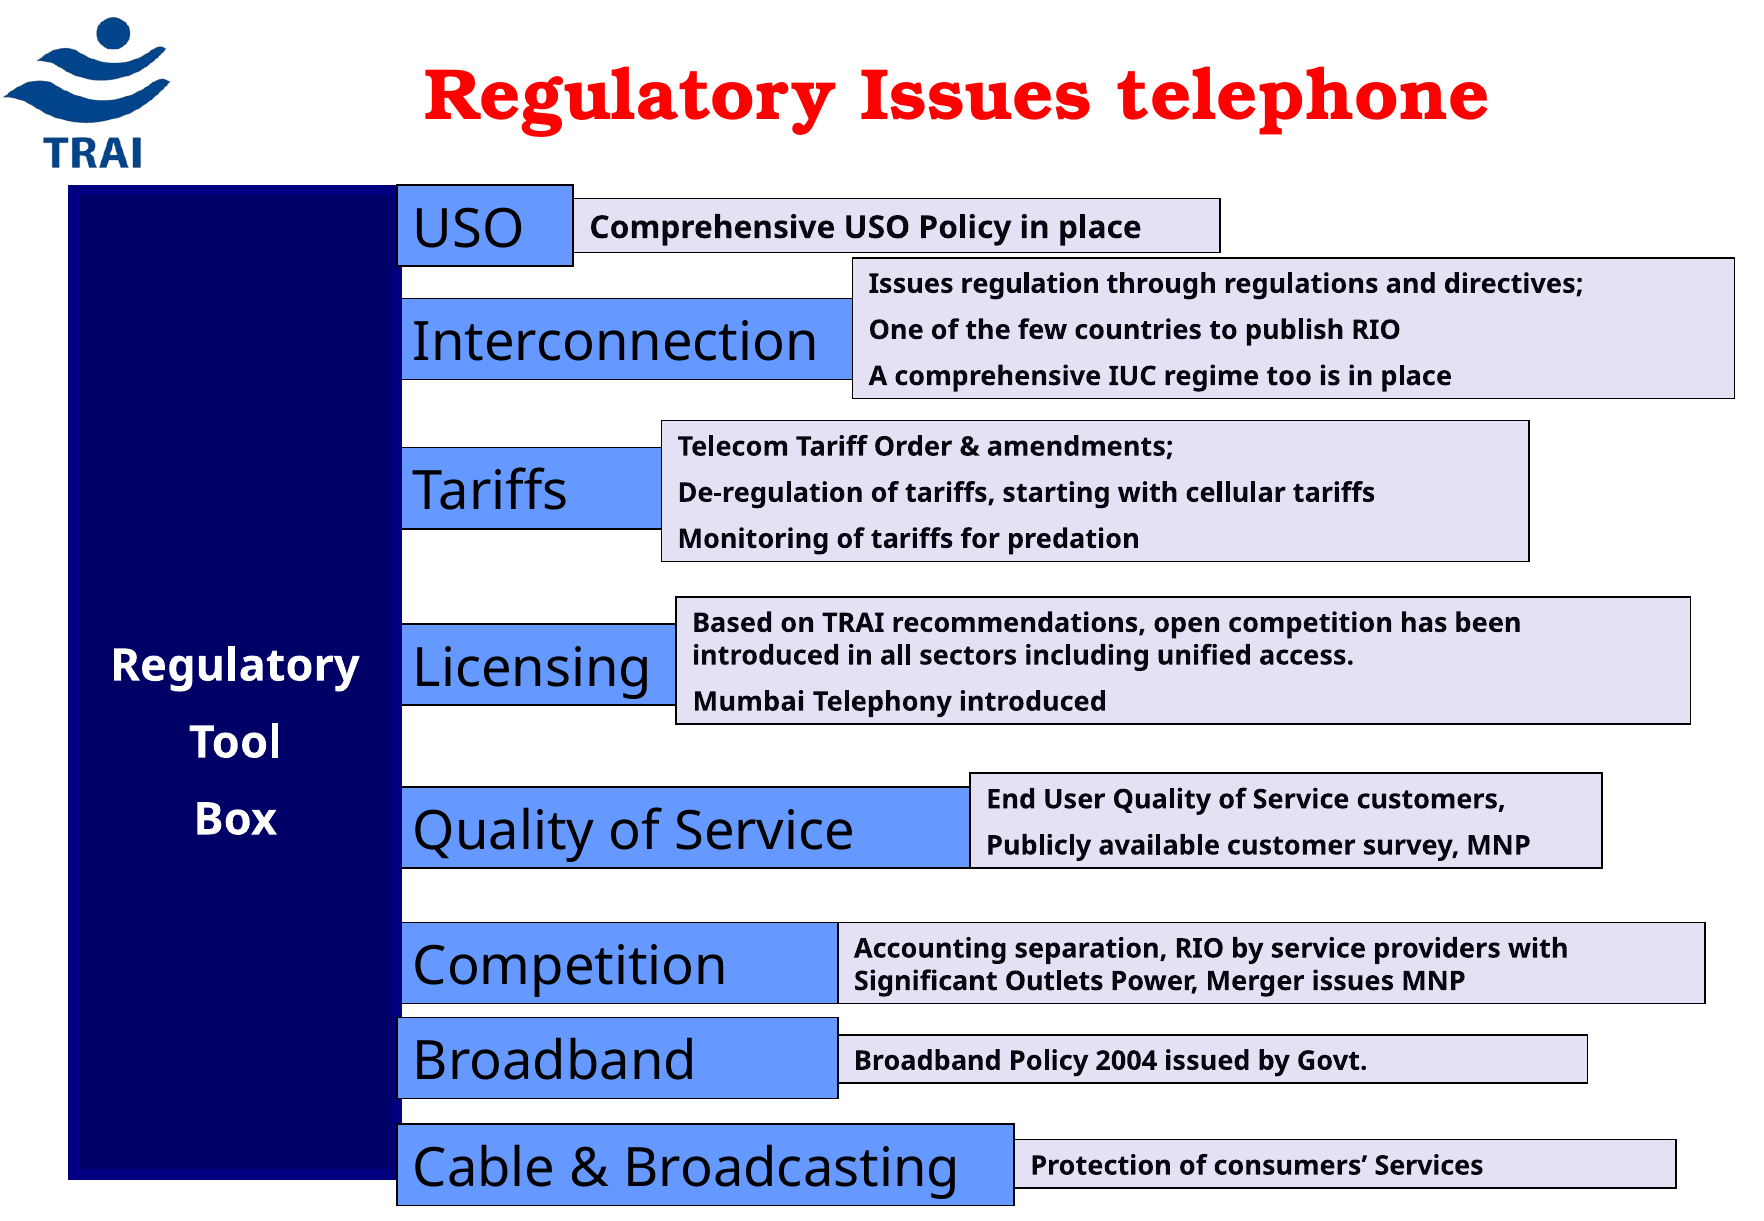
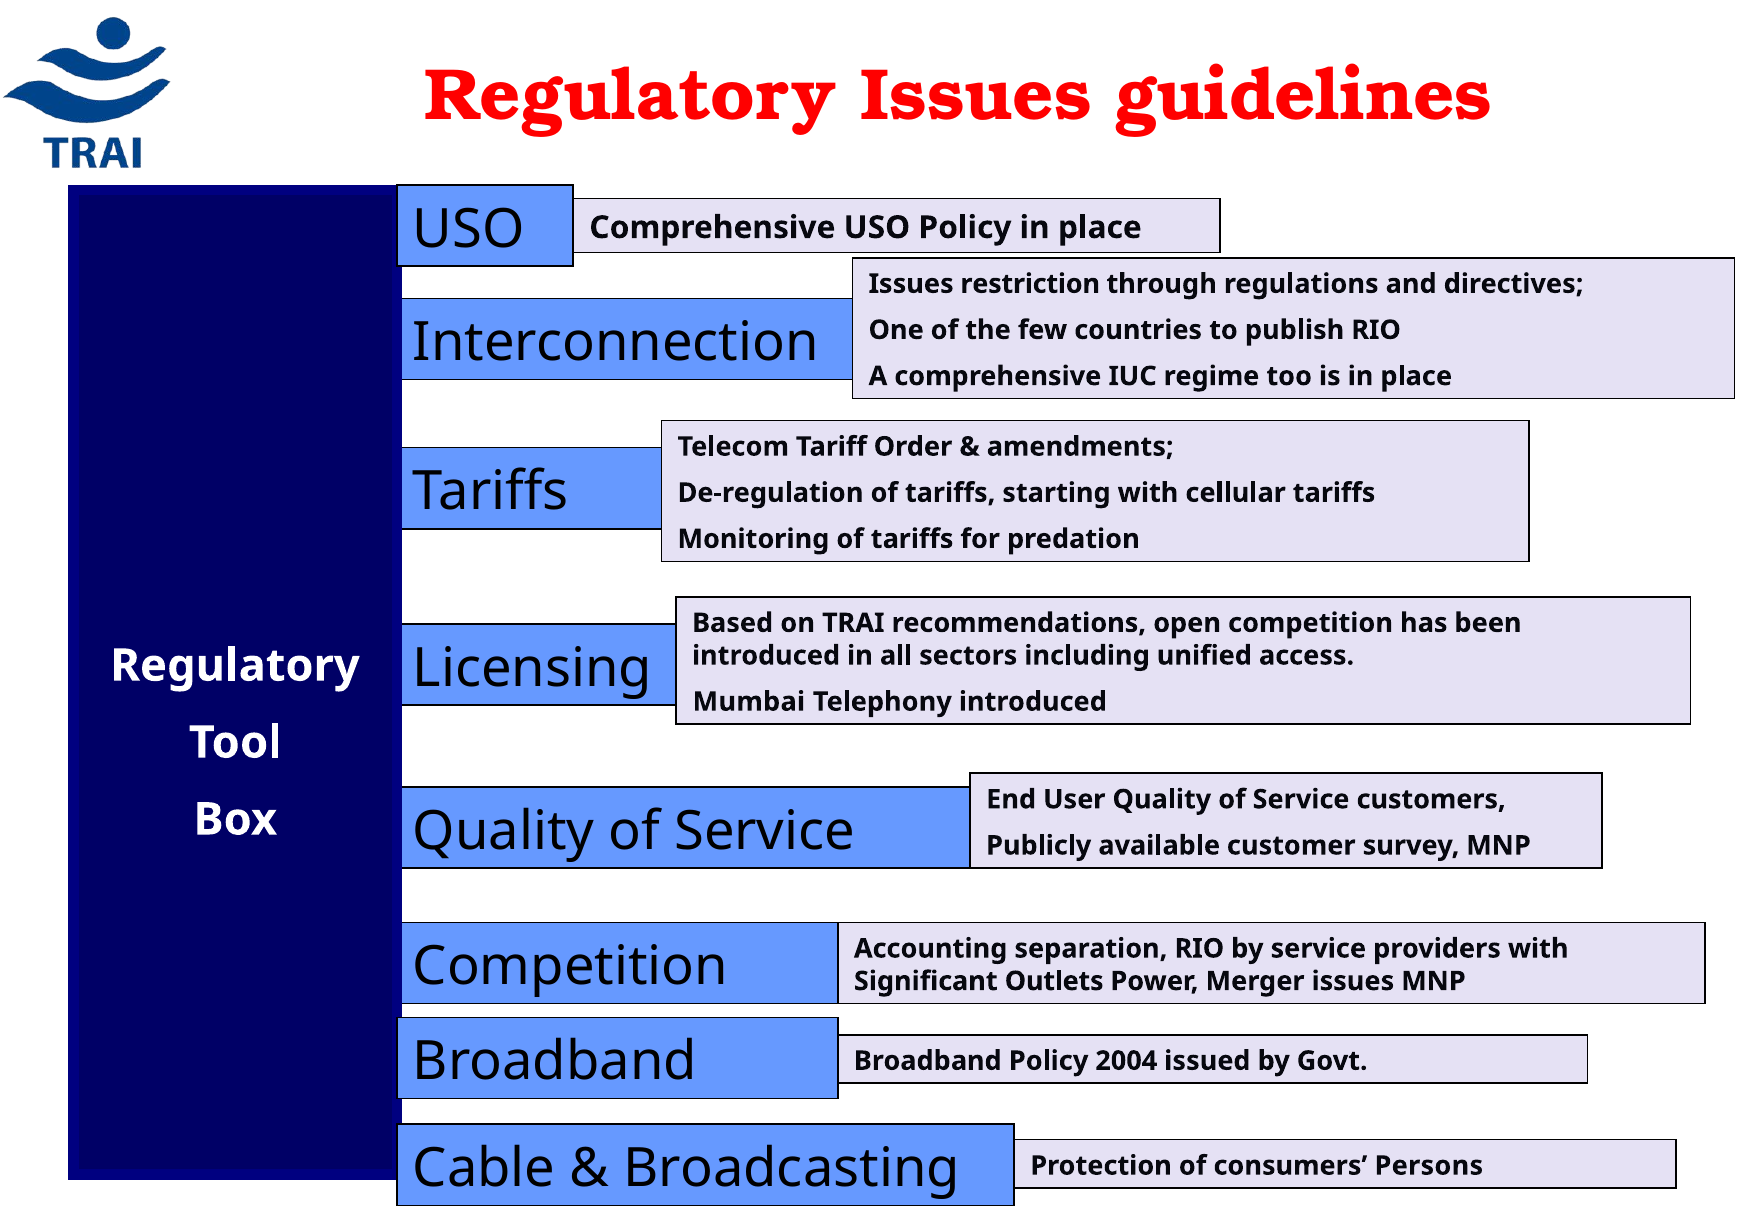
telephone: telephone -> guidelines (1304, 95)
regulation: regulation -> restriction (1030, 284)
Services: Services -> Persons (1429, 1166)
